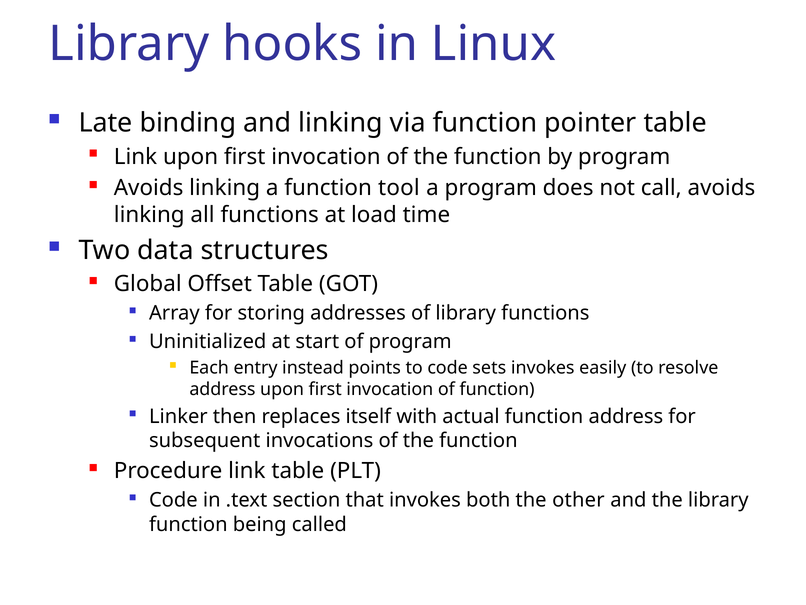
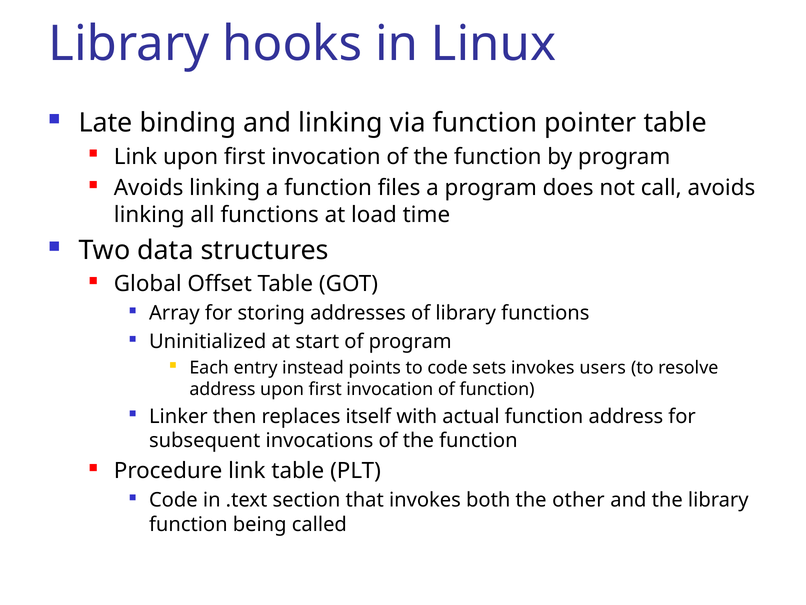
tool: tool -> files (399, 188)
easily: easily -> users (603, 368)
